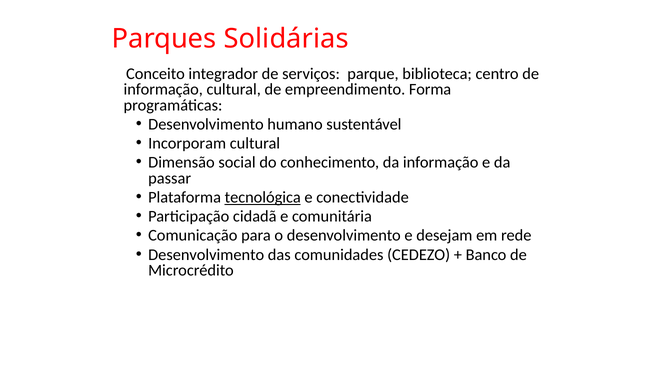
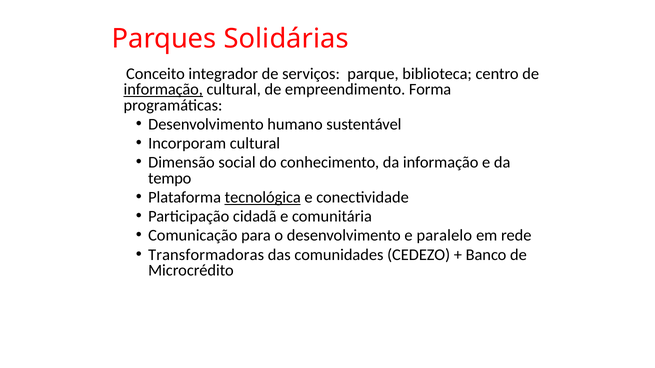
informação underline: none -> present (163, 90)
passar: passar -> tempo (170, 178)
desejam: desejam -> paralelo (444, 236)
Desenvolvimento: Desenvolvimento -> Transformadoras (206, 255)
